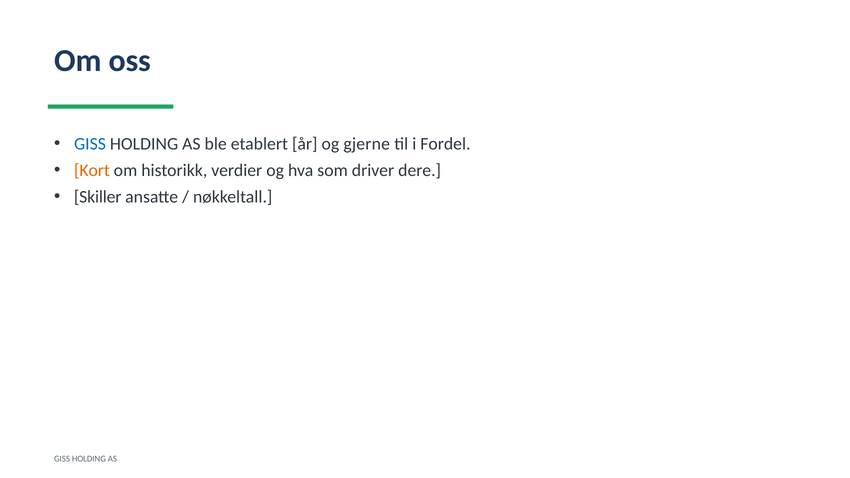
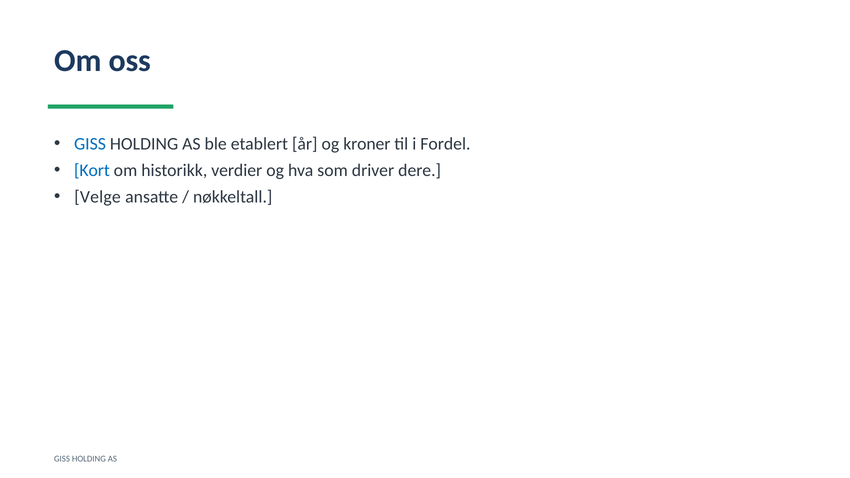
gjerne: gjerne -> kroner (367, 144)
Kort colour: orange -> blue (92, 171)
Skiller: Skiller -> Velge (98, 197)
